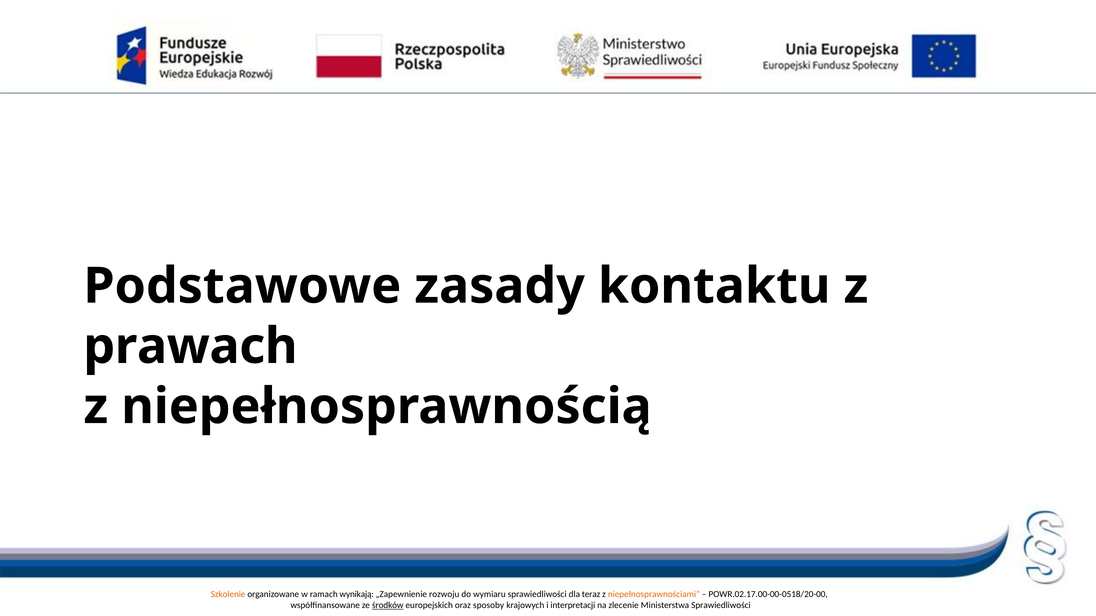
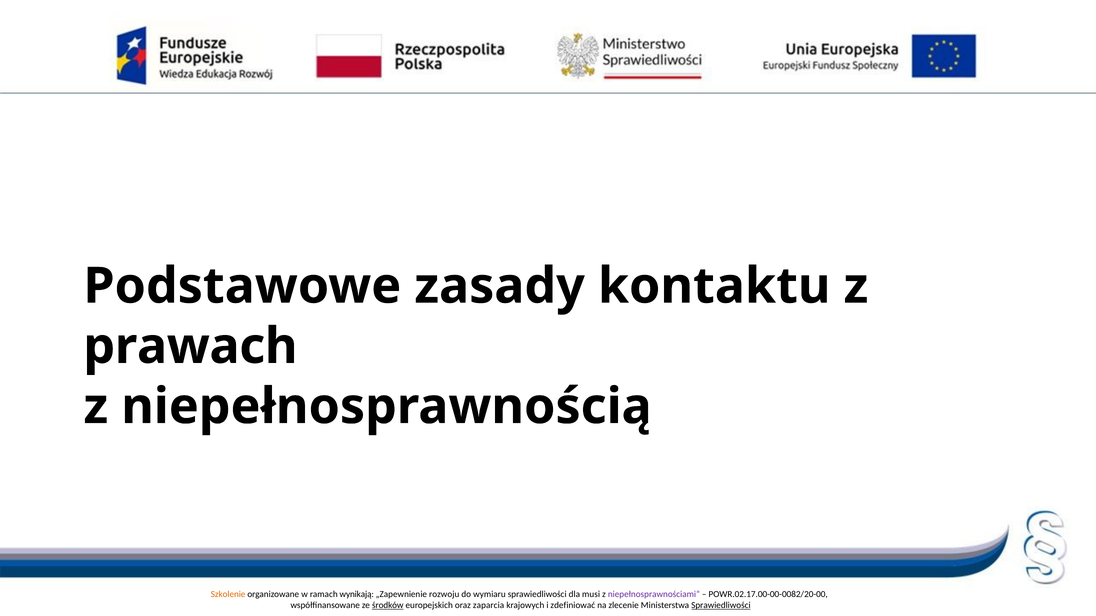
teraz: teraz -> musi (591, 595)
niepełnosprawnościami colour: orange -> purple (654, 595)
POWR.02.17.00-00-0518/20-00: POWR.02.17.00-00-0518/20-00 -> POWR.02.17.00-00-0082/20-00 (768, 595)
sposoby: sposoby -> zaparcia (489, 606)
interpretacji: interpretacji -> zdefiniować (573, 606)
Sprawiedliwości underline: none -> present (721, 606)
